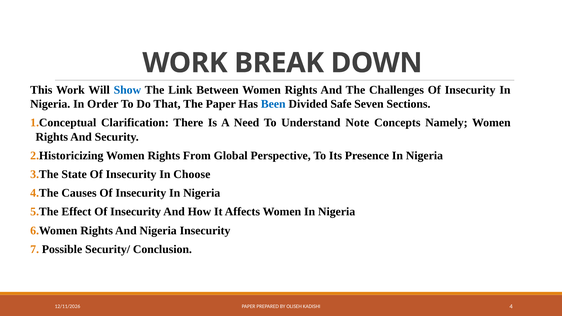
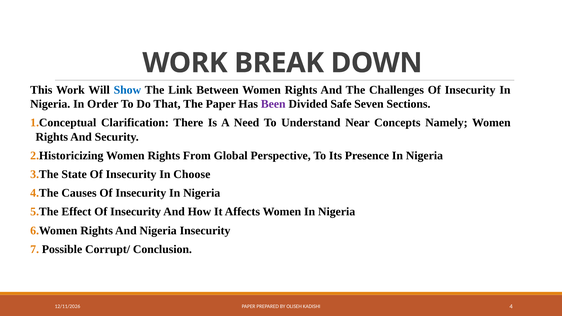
Been colour: blue -> purple (273, 104)
Note: Note -> Near (357, 123)
Security/: Security/ -> Corrupt/ (108, 249)
